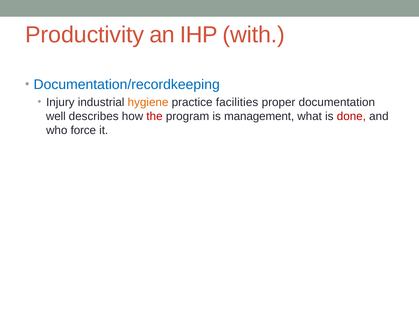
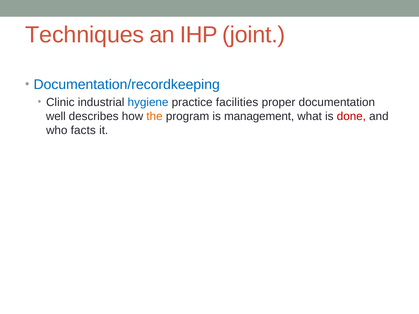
Productivity: Productivity -> Techniques (85, 35)
with: with -> joint (254, 35)
Injury: Injury -> Clinic (60, 102)
hygiene colour: orange -> blue (148, 102)
the colour: red -> orange (155, 116)
force: force -> facts (83, 130)
